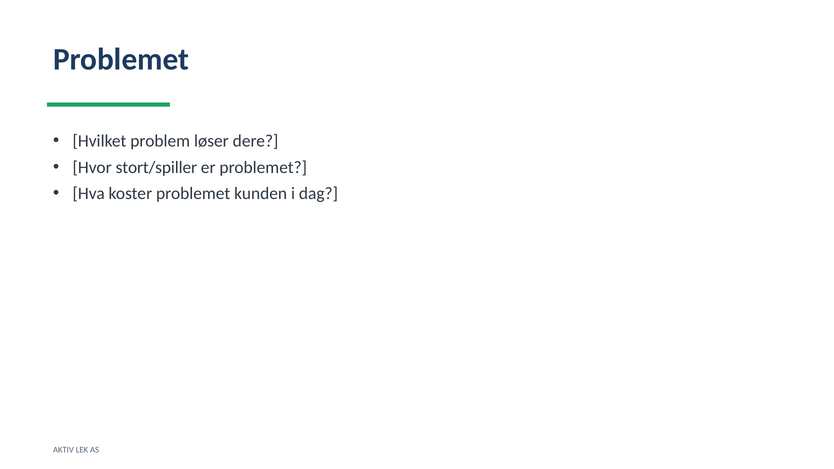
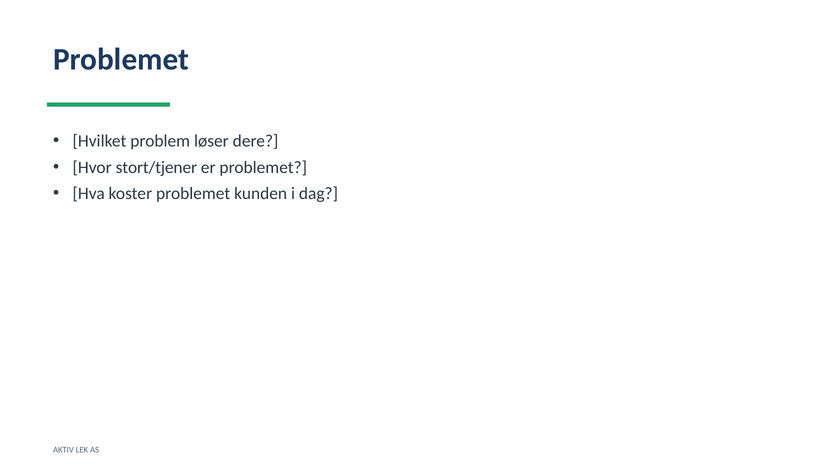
stort/spiller: stort/spiller -> stort/tjener (156, 167)
